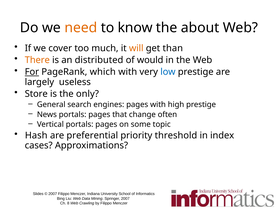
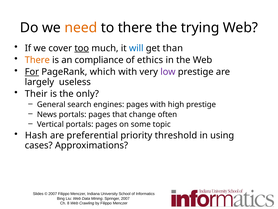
to know: know -> there (135, 28)
about: about -> trying (200, 28)
too underline: none -> present (82, 48)
will colour: orange -> blue (136, 48)
distributed: distributed -> compliance (99, 60)
would: would -> ethics (150, 60)
low colour: blue -> purple (168, 72)
Store: Store -> Their (36, 94)
index: index -> using (222, 135)
